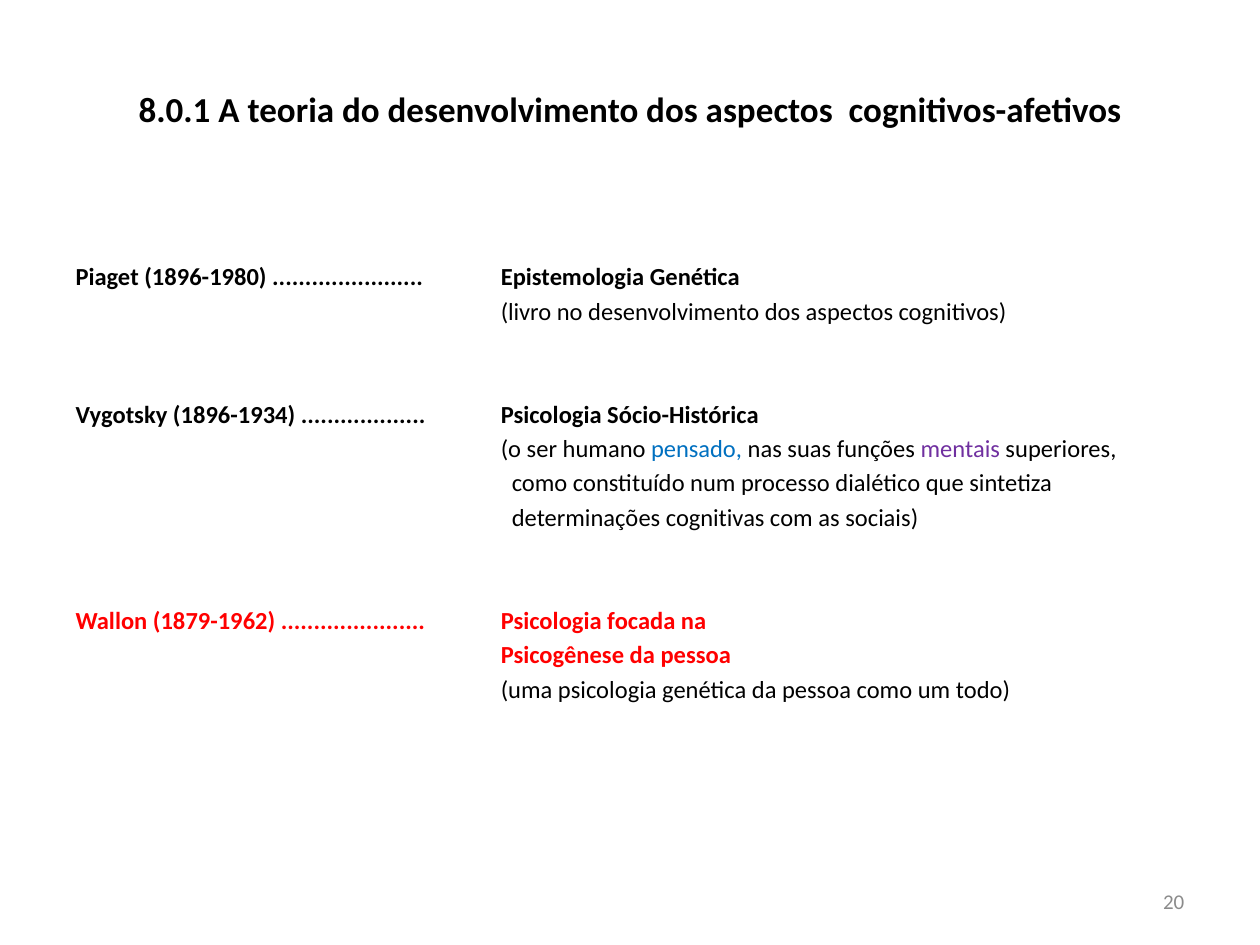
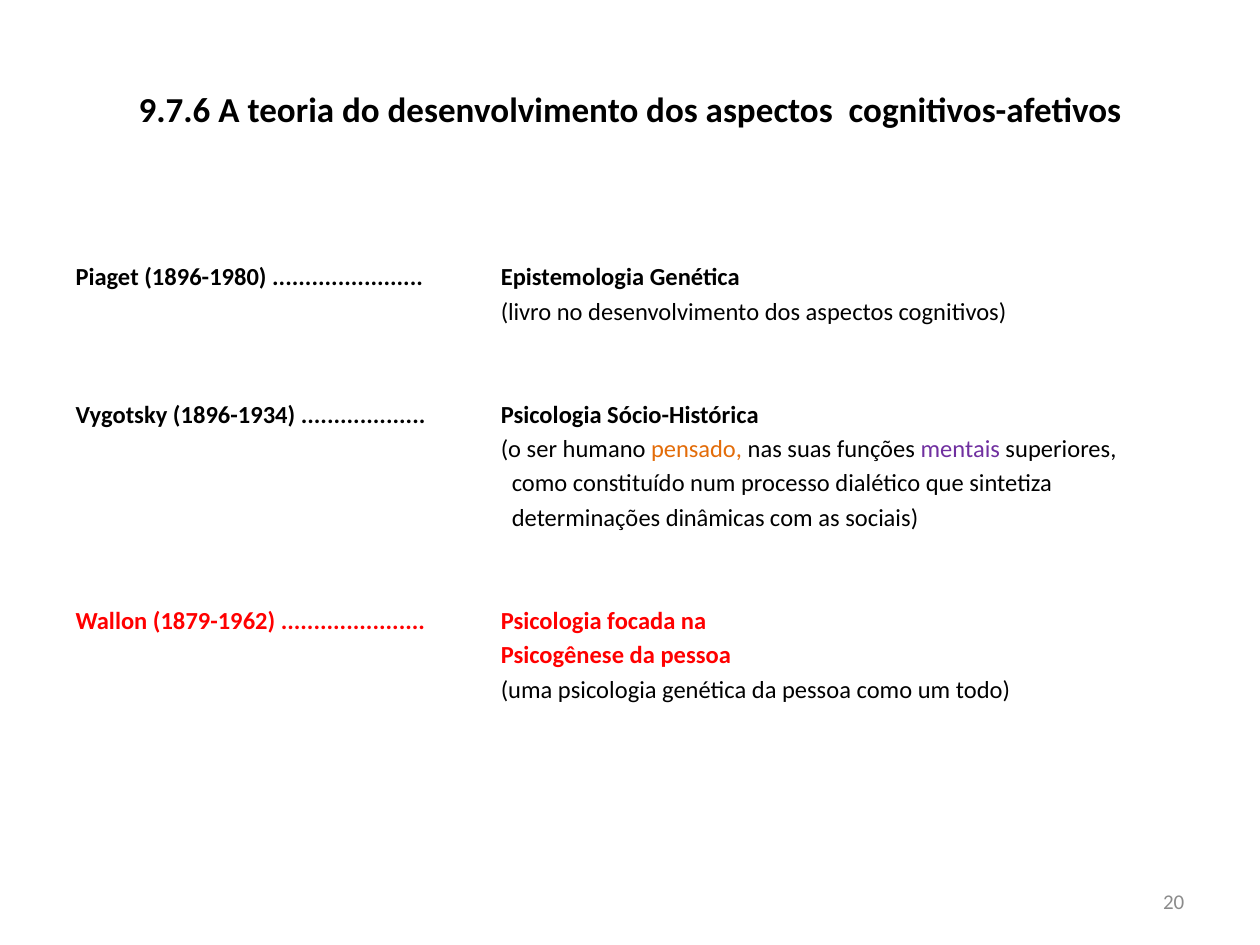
8.0.1: 8.0.1 -> 9.7.6 (175, 111)
pensado colour: blue -> orange (697, 450)
cognitivas: cognitivas -> dinâmicas (715, 518)
